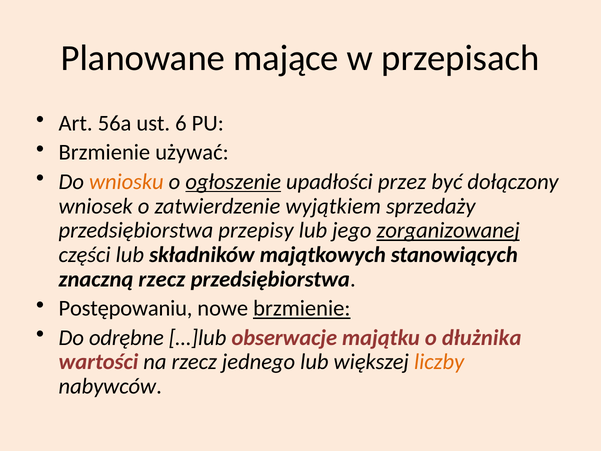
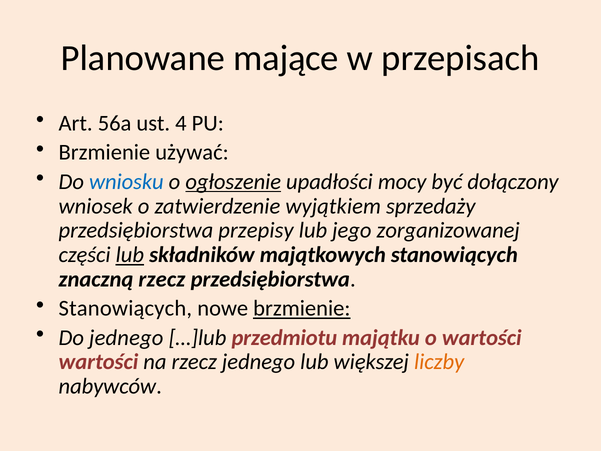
6: 6 -> 4 (181, 123)
wniosku colour: orange -> blue (126, 182)
przez: przez -> mocy (402, 182)
zorganizowanej underline: present -> none (448, 230)
lub underline: none -> present (130, 255)
Postępowaniu: Postępowaniu -> Stanowiących (125, 308)
Do odrębne: odrębne -> jednego (126, 337)
obserwacje: obserwacje -> przedmiotu (284, 337)
o dłużnika: dłużnika -> wartości (482, 337)
